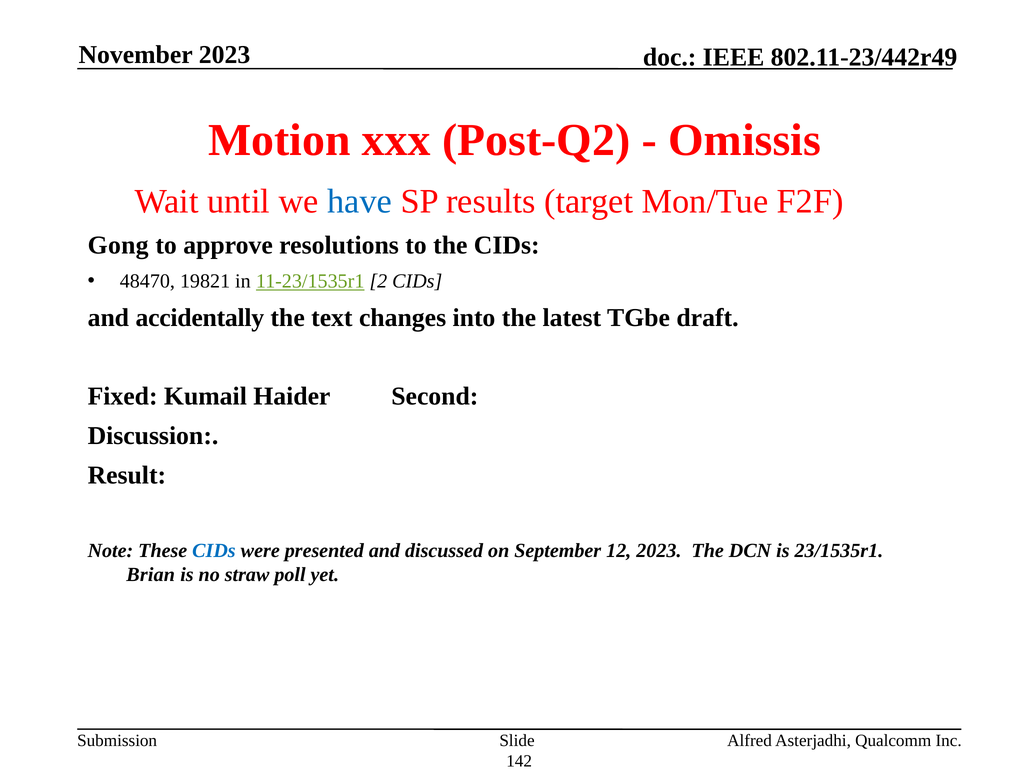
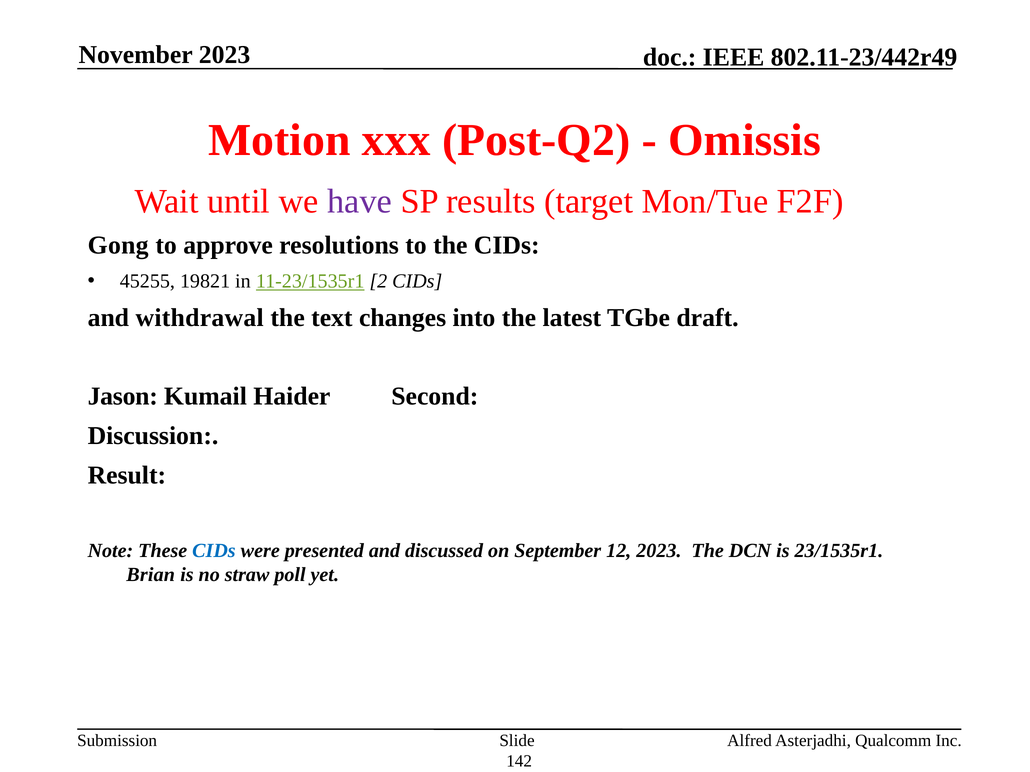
have colour: blue -> purple (360, 202)
48470: 48470 -> 45255 (147, 281)
accidentally: accidentally -> withdrawal (200, 318)
Fixed: Fixed -> Jason (123, 397)
